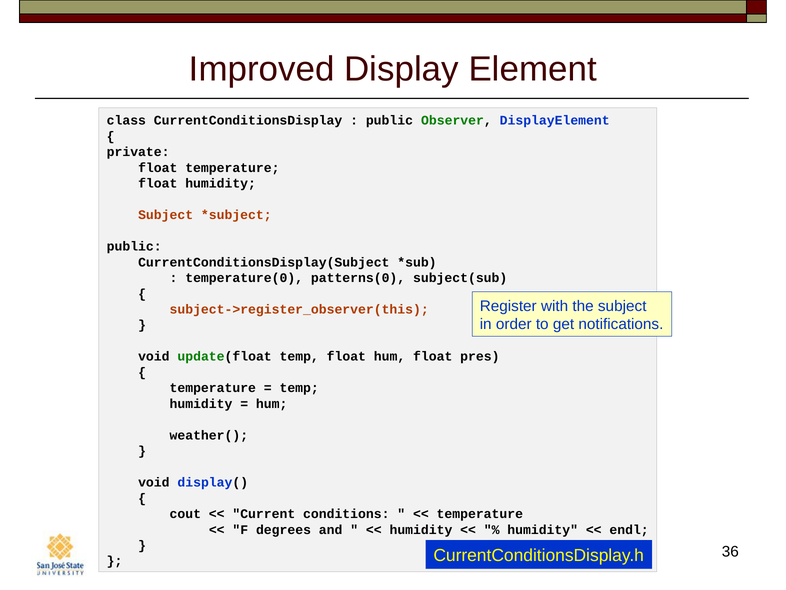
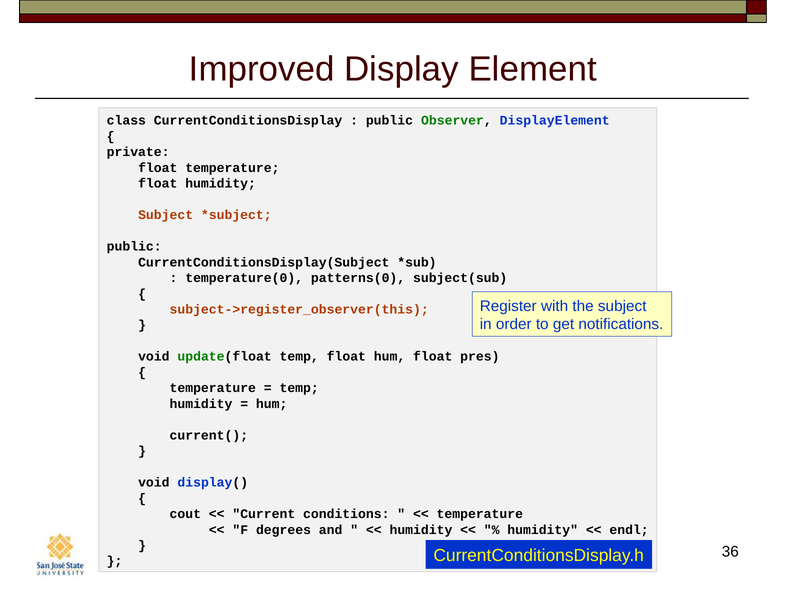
weather(: weather( -> current( (209, 435)
